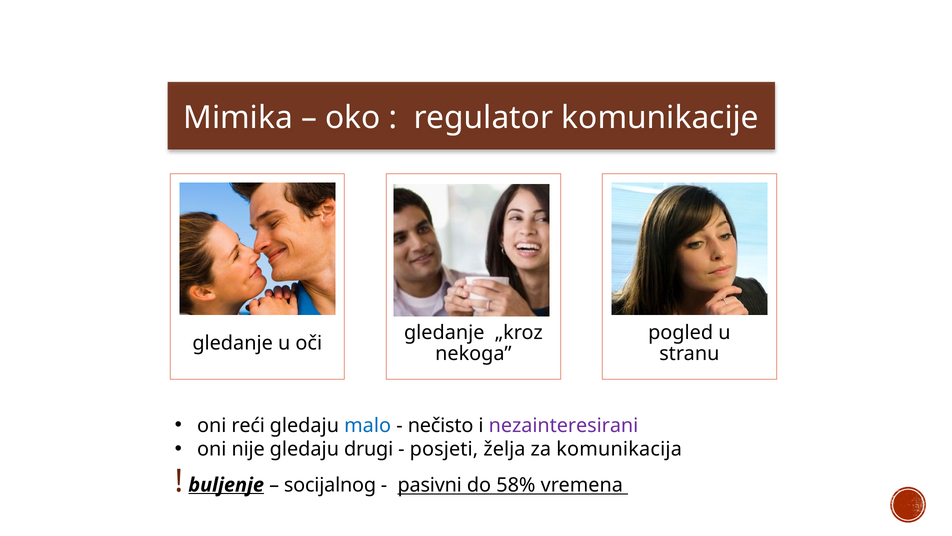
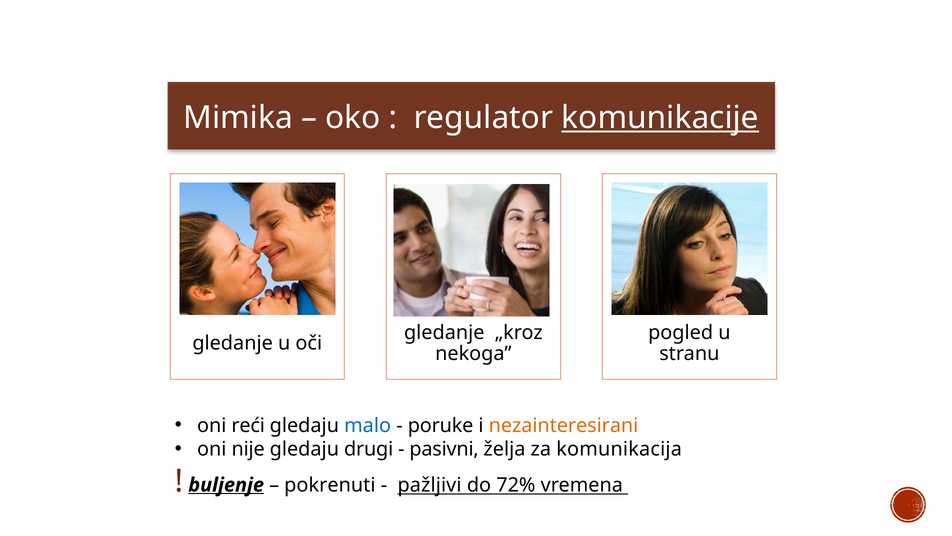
komunikacije underline: none -> present (660, 118)
nečisto: nečisto -> poruke (441, 425)
nezainteresirani colour: purple -> orange (563, 425)
posjeti: posjeti -> pasivni (444, 449)
socijalnog: socijalnog -> pokrenuti (330, 485)
pasivni: pasivni -> pažljivi (430, 485)
58%: 58% -> 72% (516, 485)
